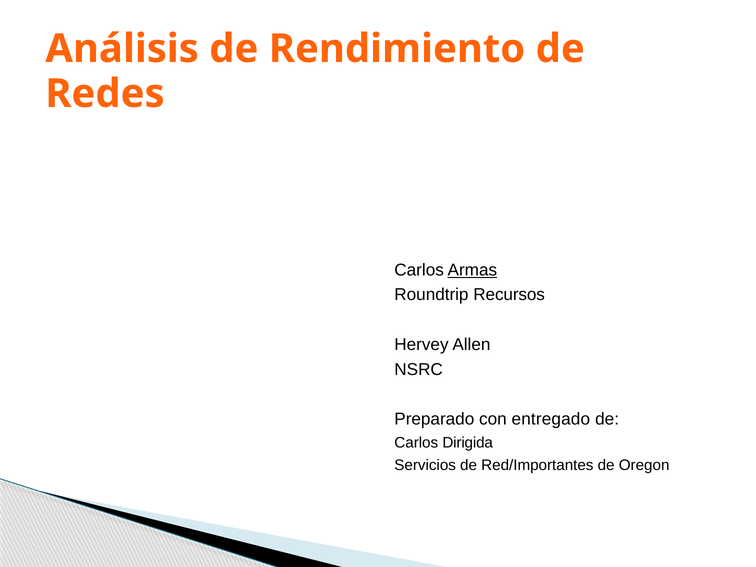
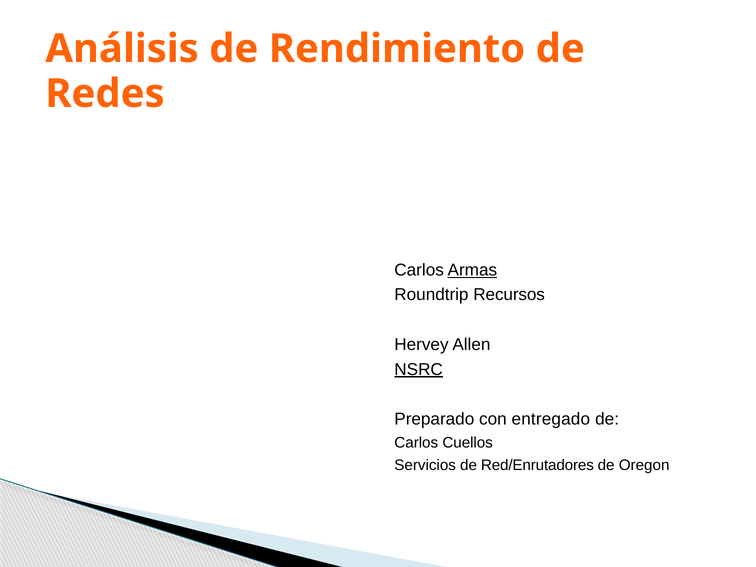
NSRC underline: none -> present (419, 369)
Dirigida: Dirigida -> Cuellos (468, 442)
Red/Importantes: Red/Importantes -> Red/Enrutadores (537, 465)
